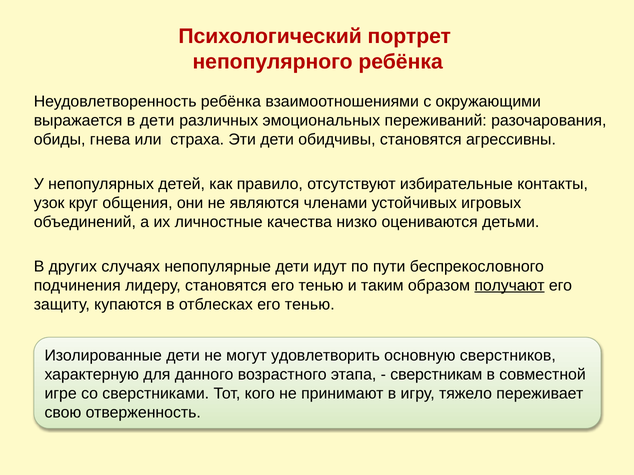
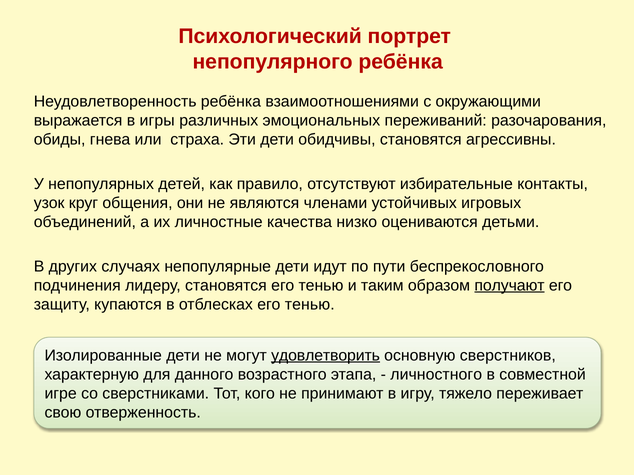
в дети: дети -> игры (157, 121)
удовлетворить underline: none -> present (326, 356)
сверстникам: сверстникам -> личностного (436, 375)
